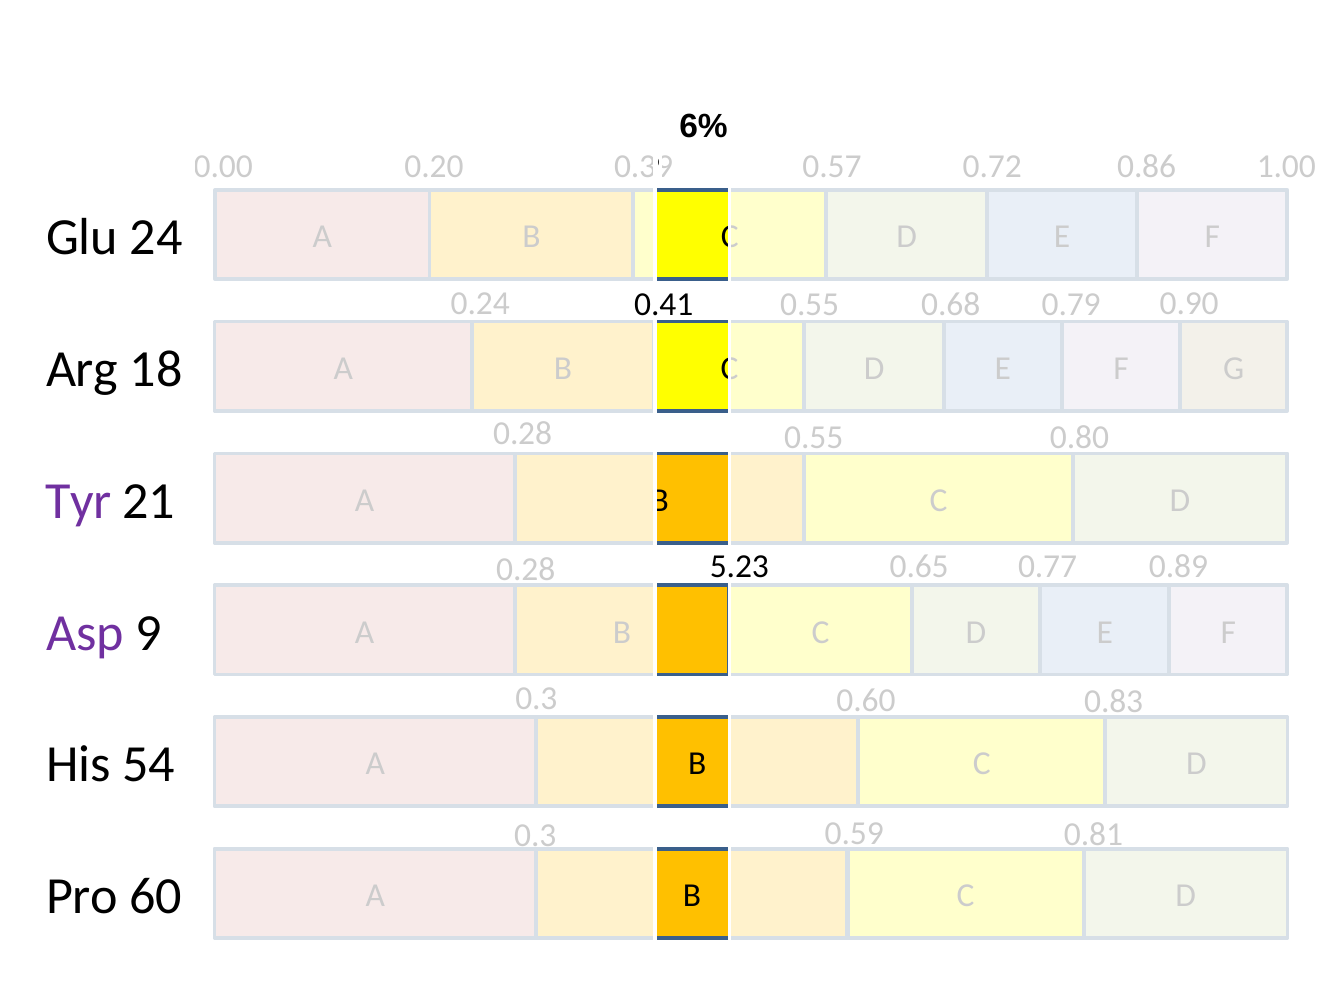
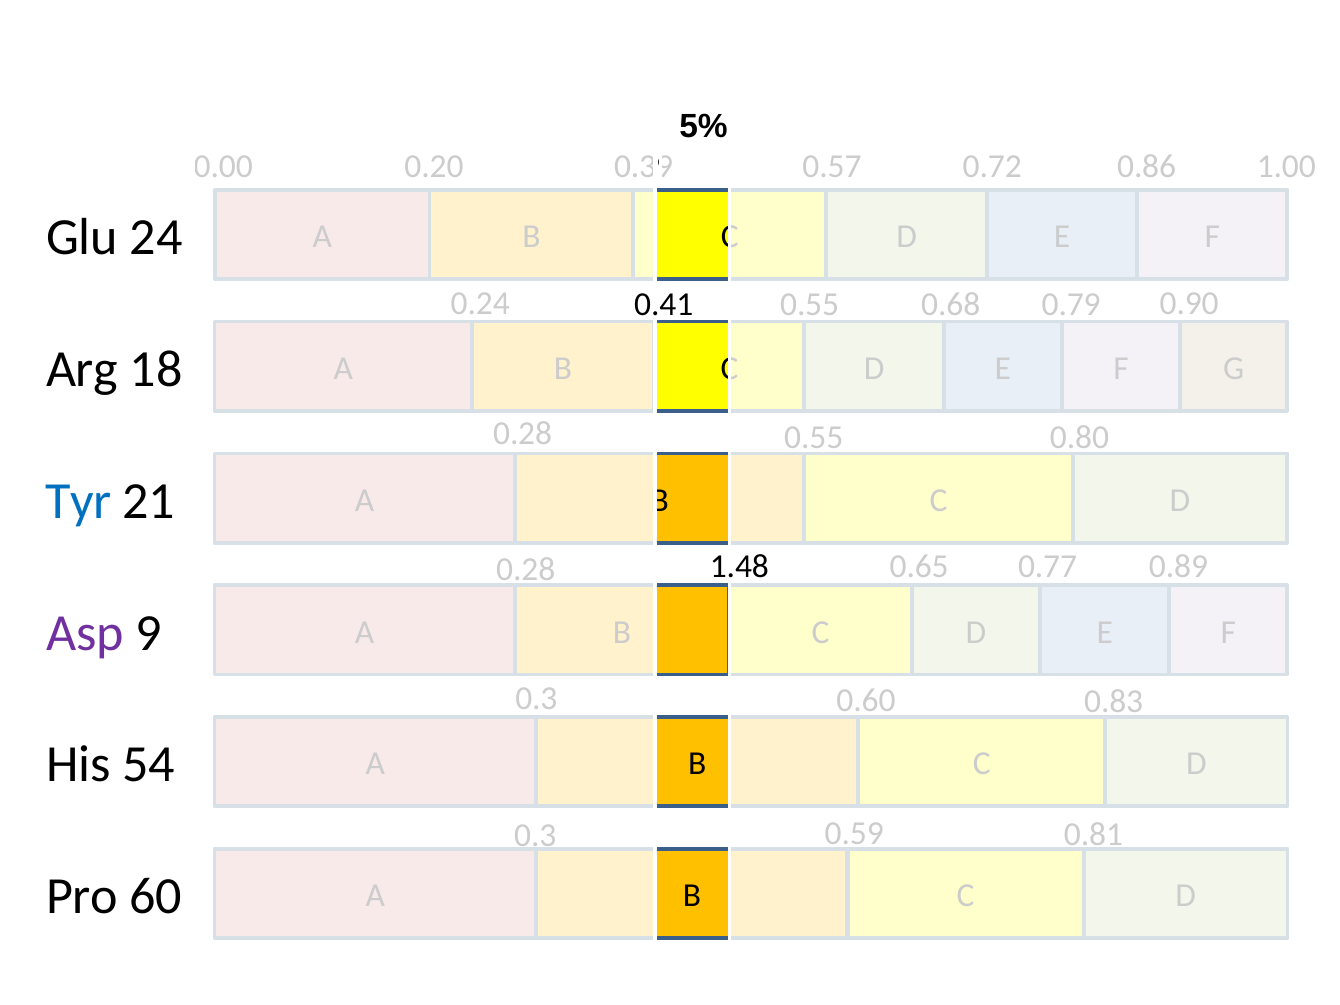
6%: 6% -> 5% (704, 127)
Tyr colour: purple -> blue (79, 501)
5.23: 5.23 -> 1.48 (739, 567)
